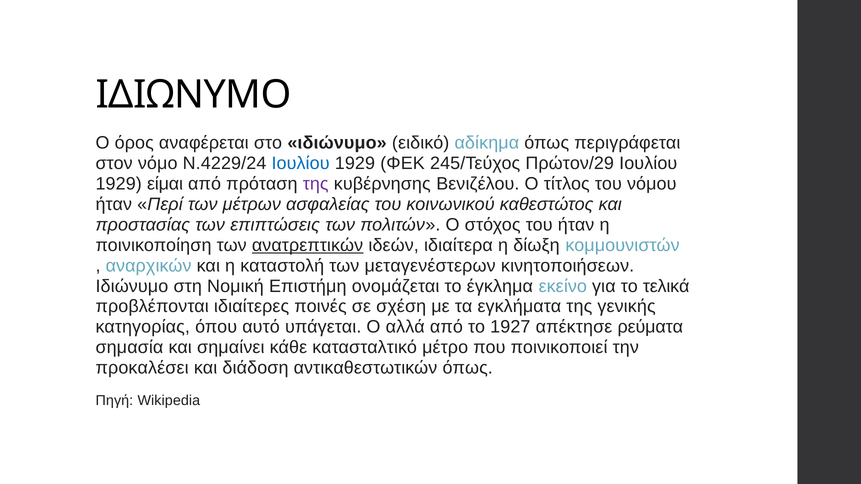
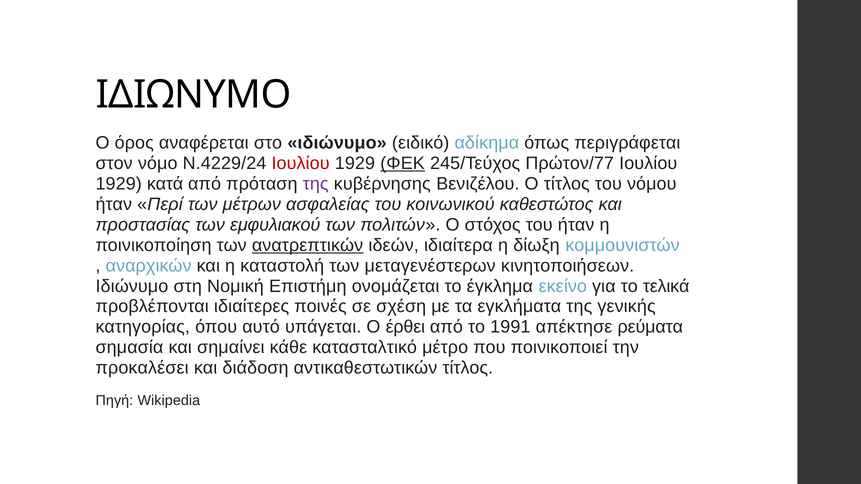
Ιουλίου colour: blue -> red (301, 163)
ΦΕΚ underline: none -> present (403, 163)
Πρώτον/29: Πρώτον/29 -> Πρώτον/77 (570, 163)
είμαι: είμαι -> κατά (165, 184)
επιπτώσεις: επιπτώσεις -> εμφυλιακού (275, 225)
αλλά: αλλά -> έρθει (405, 327)
1927: 1927 -> 1991 (510, 327)
αντικαθεστωτικών όπως: όπως -> τίτλος (468, 368)
